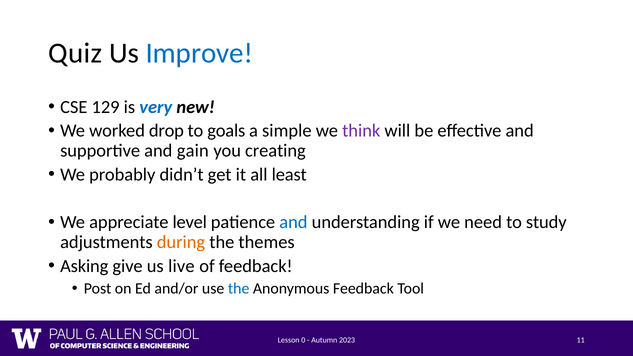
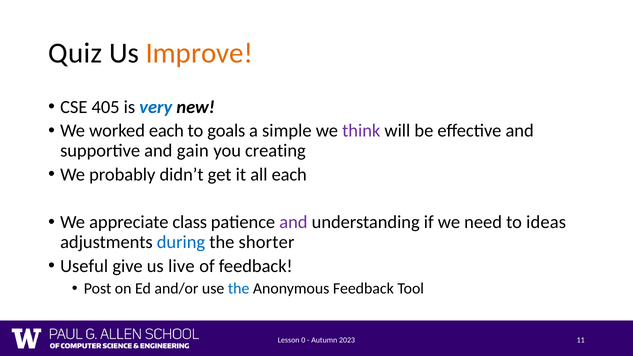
Improve colour: blue -> orange (199, 53)
129: 129 -> 405 (106, 107)
worked drop: drop -> each (166, 131)
all least: least -> each (289, 175)
level: level -> class (190, 222)
and colour: blue -> purple (293, 222)
study: study -> ideas (546, 222)
during colour: orange -> blue (181, 242)
themes: themes -> shorter (266, 242)
Asking: Asking -> Useful (84, 266)
